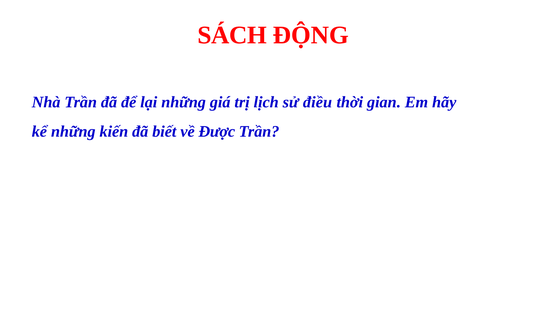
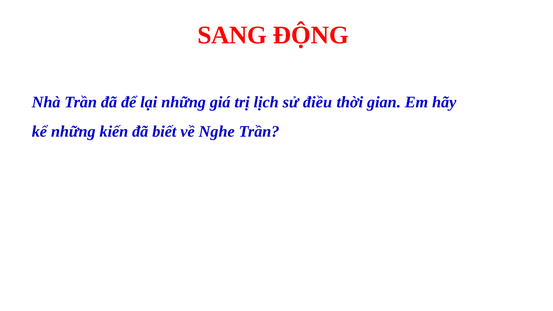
SÁCH: SÁCH -> SANG (232, 35)
Được: Được -> Nghe (217, 131)
